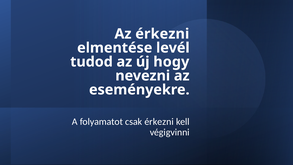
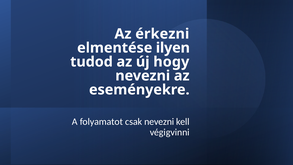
levél: levél -> ilyen (173, 48)
csak érkezni: érkezni -> nevezni (159, 122)
